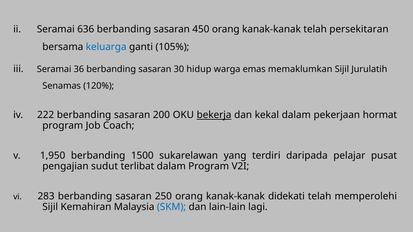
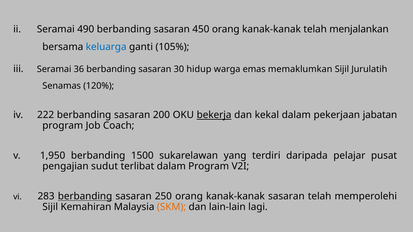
636: 636 -> 490 (86, 29)
persekitaran: persekitaran -> menjalankan (359, 29)
hormat: hormat -> jabatan (380, 115)
berbanding underline: none -> present (85, 196)
kanak-kanak didekati: didekati -> sasaran (286, 196)
SKM colour: blue -> orange (172, 207)
